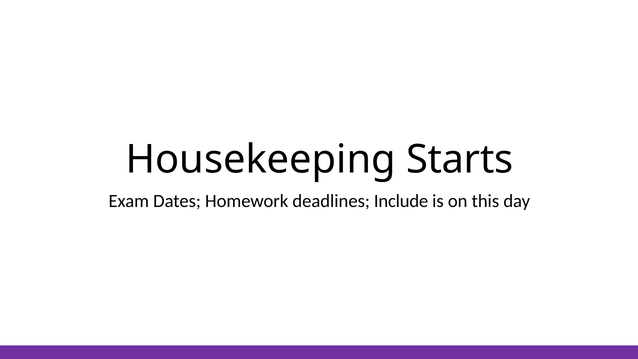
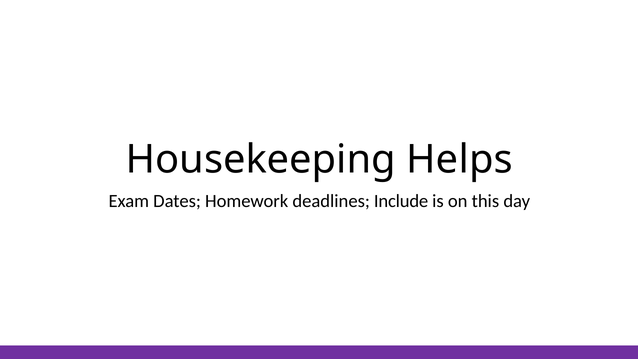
Starts: Starts -> Helps (460, 159)
